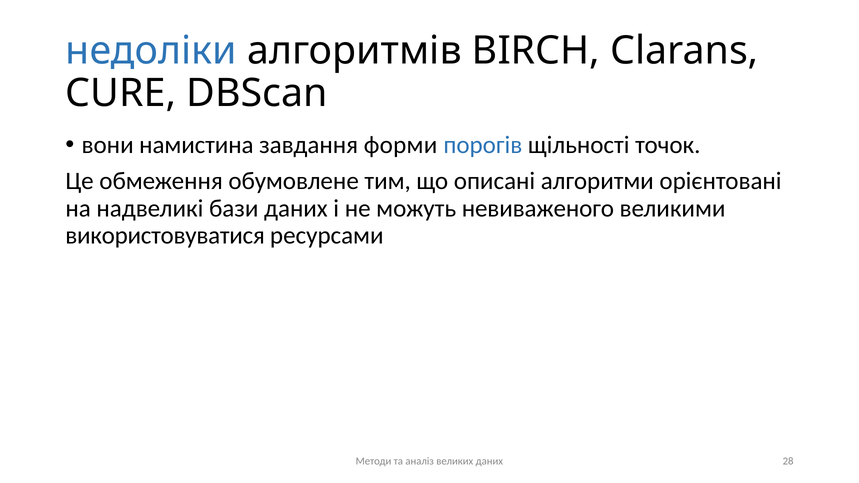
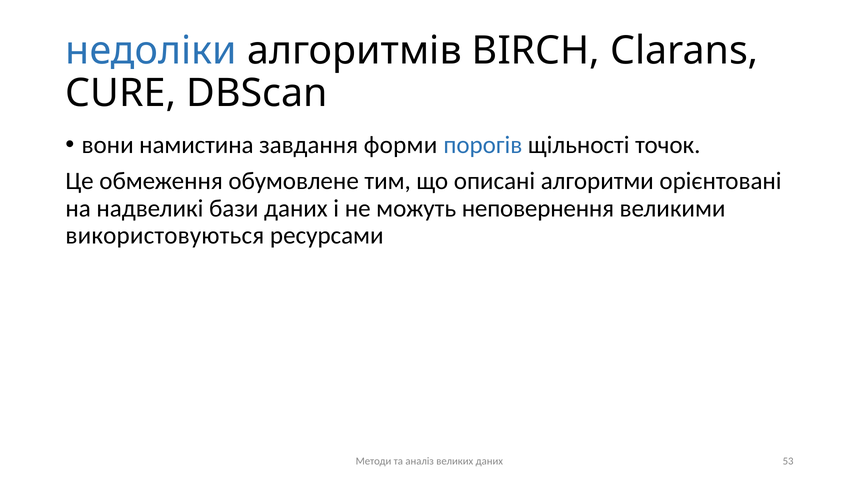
невиваженого: невиваженого -> неповернення (538, 208)
використовуватися: використовуватися -> використовуються (165, 235)
28: 28 -> 53 (788, 461)
